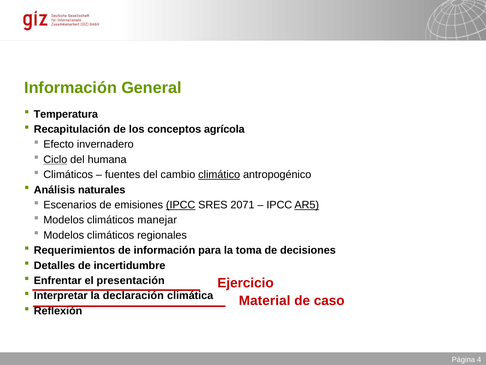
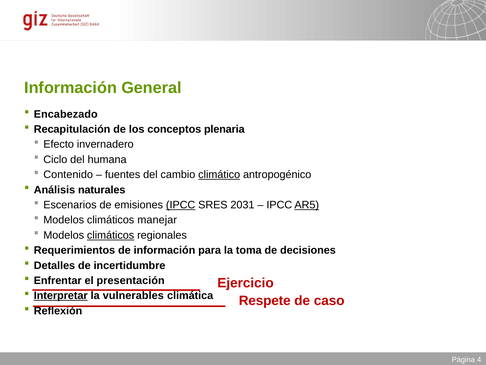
Temperatura: Temperatura -> Encabezado (66, 114)
agrícola: agrícola -> plenaria (224, 129)
Ciclo underline: present -> none (55, 159)
Climáticos: Climáticos -> Contenido (68, 174)
2071: 2071 -> 2031 (242, 205)
climáticos underline: none -> present (111, 235)
Interpretar underline: none -> present (61, 295)
declaración: declaración -> vulnerables (133, 295)
Material: Material -> Respete (265, 300)
